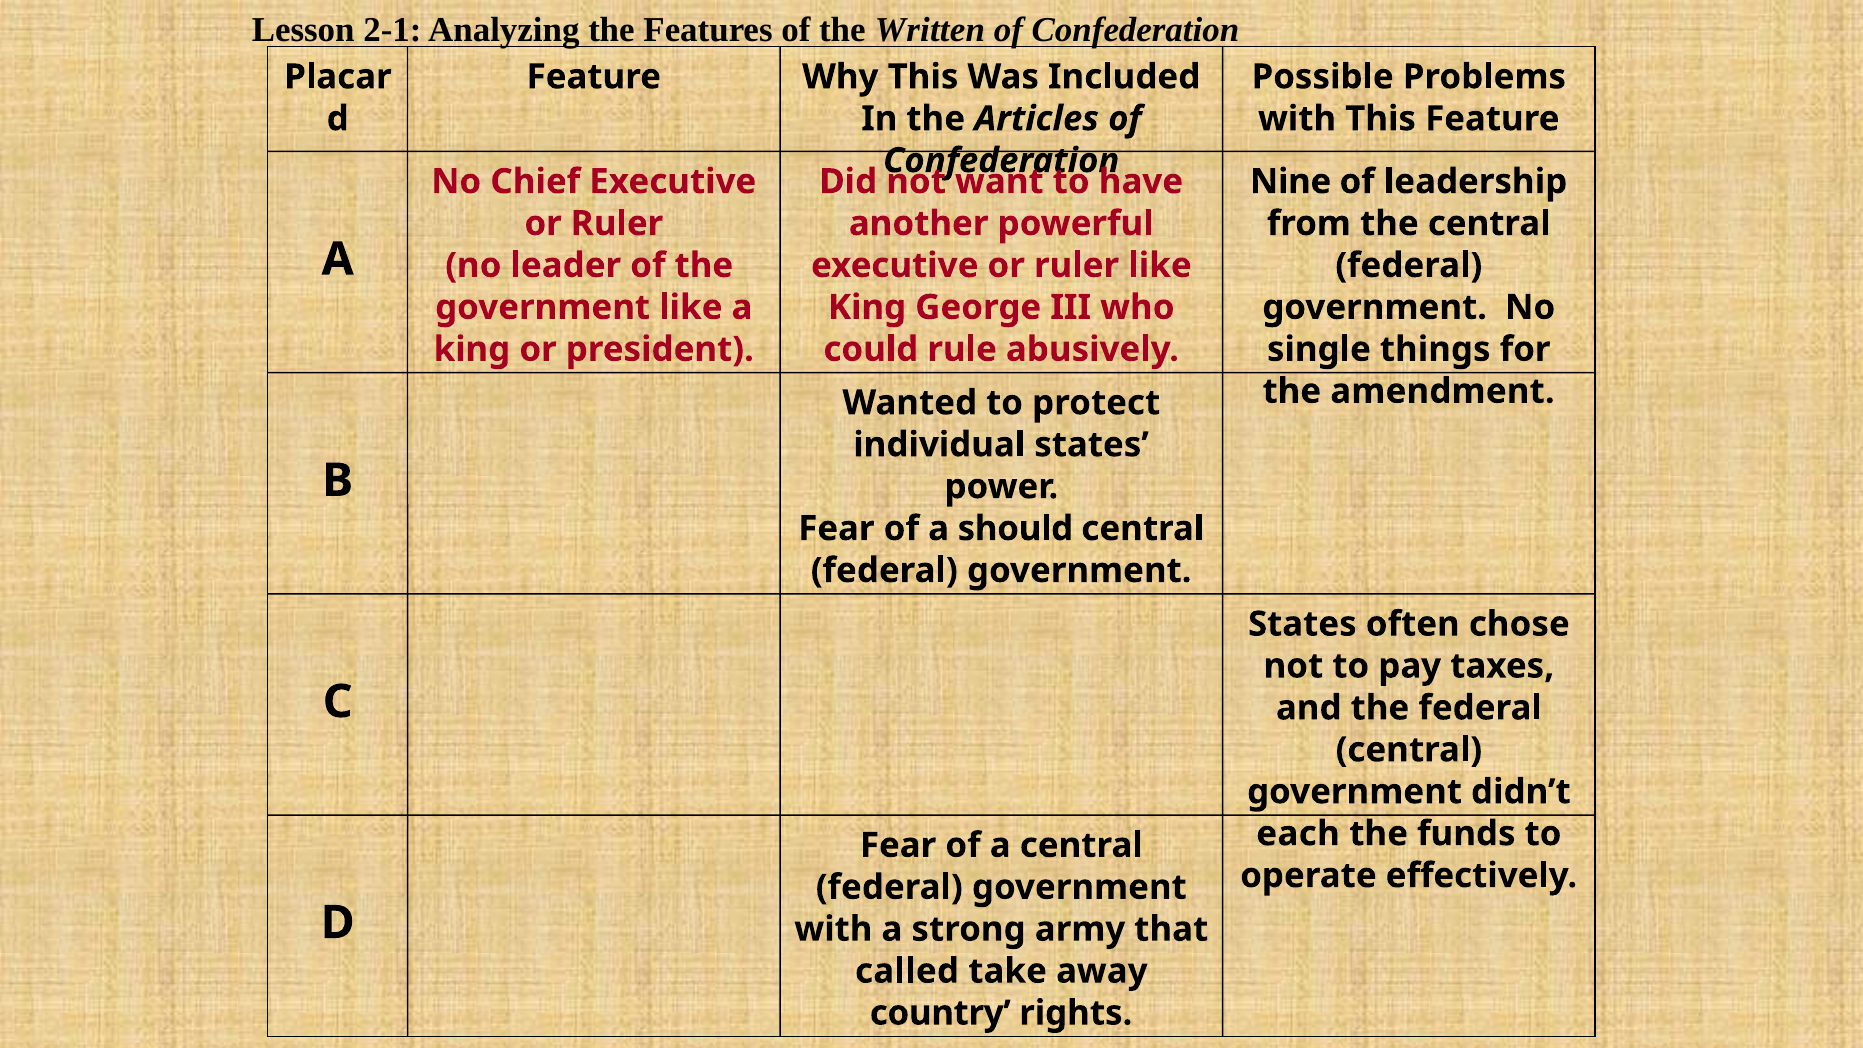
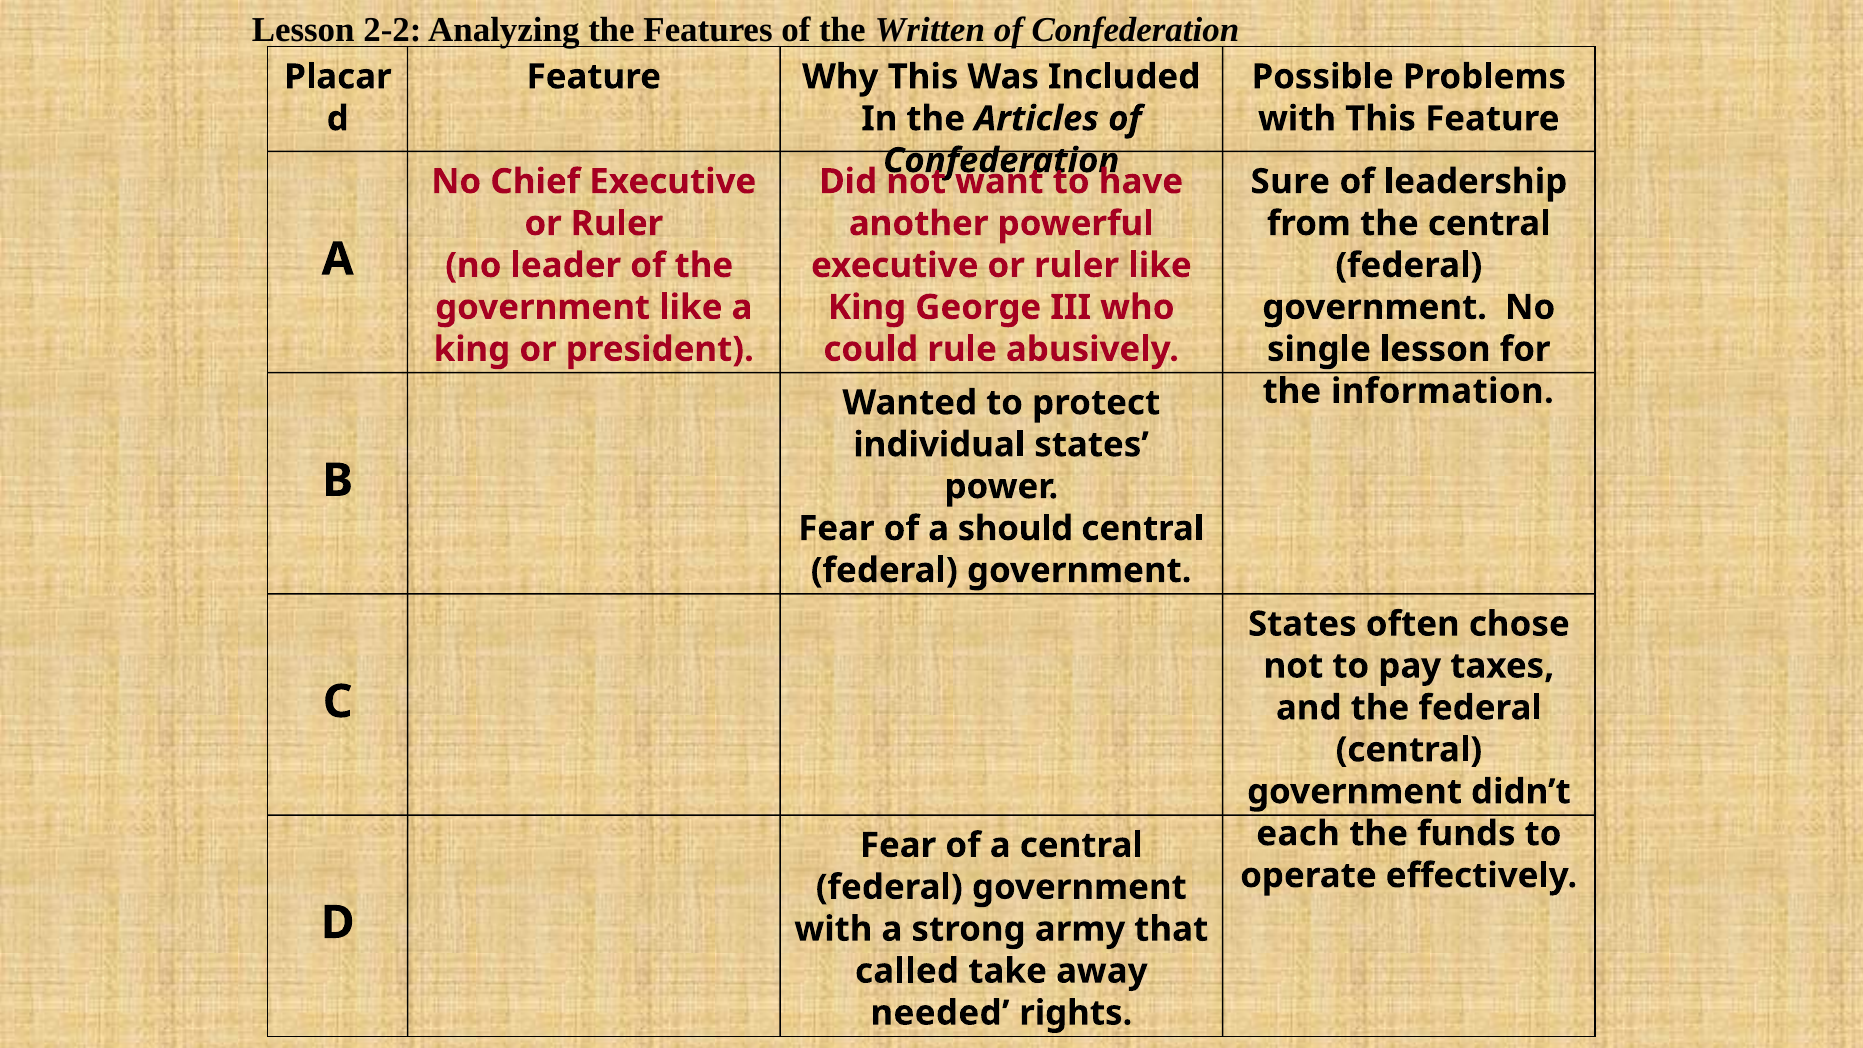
2-1: 2-1 -> 2-2 (392, 30)
Nine: Nine -> Sure (1290, 182)
single things: things -> lesson (1435, 349)
amendment: amendment -> information (1442, 391)
country: country -> needed (940, 1013)
